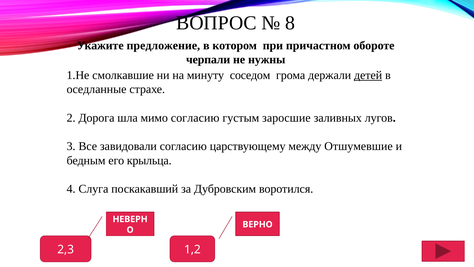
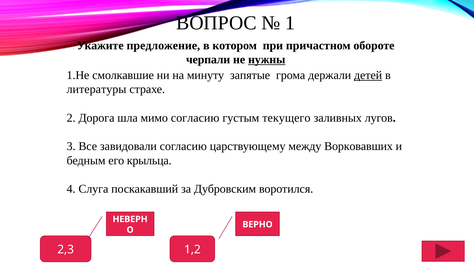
8: 8 -> 1 (290, 23)
нужны underline: none -> present (267, 60)
соседом: соседом -> запятые (250, 75)
оседланные: оседланные -> литературы (97, 89)
заросшие: заросшие -> текущего (286, 118)
Отшумевшие: Отшумевшие -> Ворковавших (359, 146)
